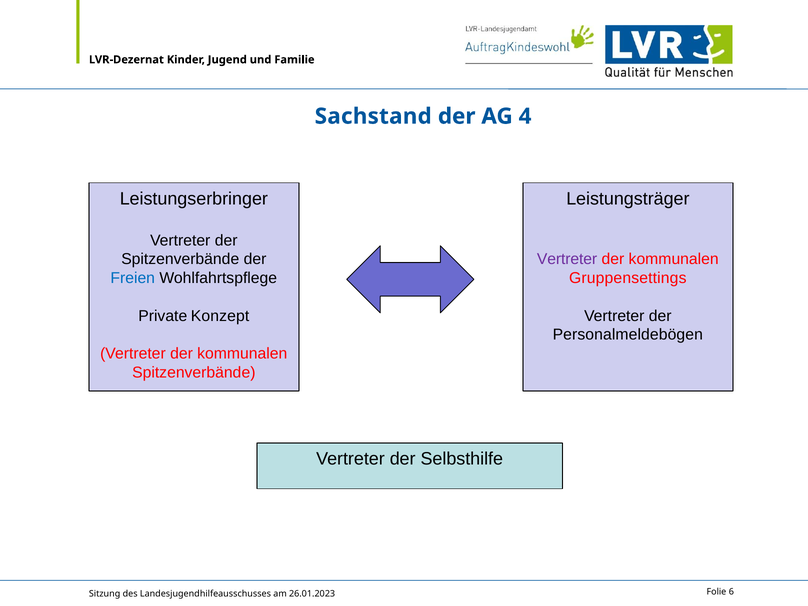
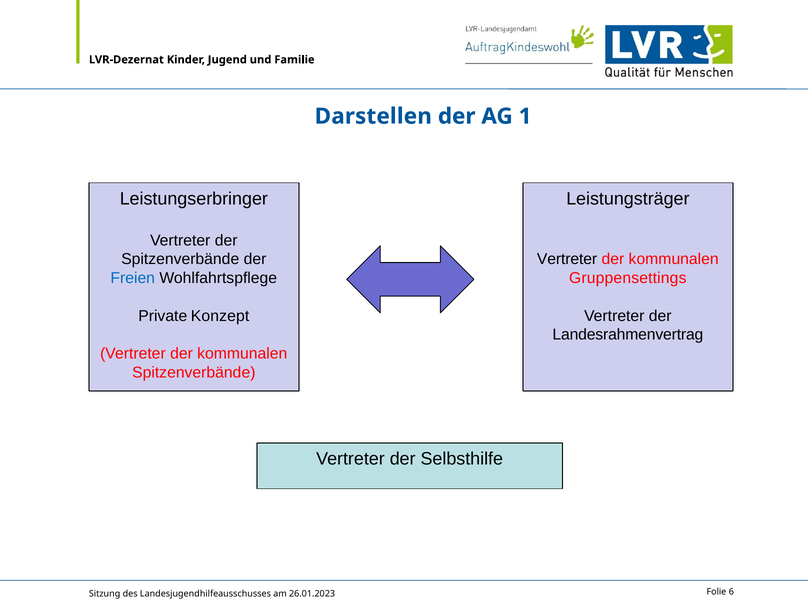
Sachstand: Sachstand -> Darstellen (373, 116)
4: 4 -> 1 (525, 116)
Vertreter colour: purple -> black (567, 259)
Personalmeldebögen: Personalmeldebögen -> Landesrahmenvertrag (628, 335)
